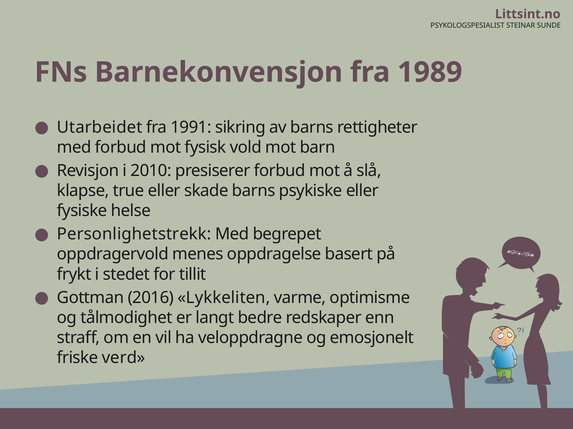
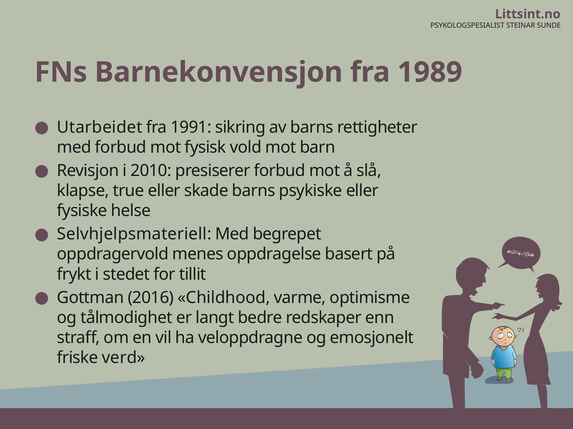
Personlighetstrekk: Personlighetstrekk -> Selvhjelpsmateriell (134, 235)
Lykkeliten: Lykkeliten -> Childhood (224, 298)
